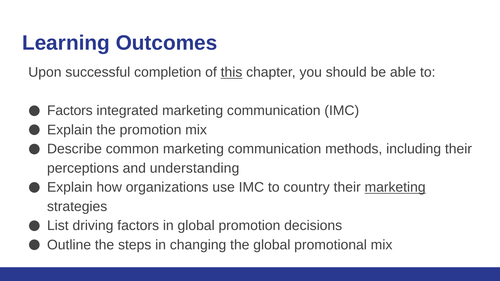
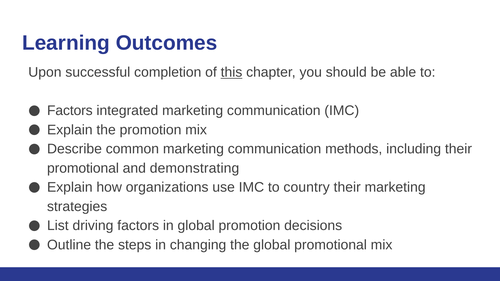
perceptions: perceptions -> promotional (83, 168)
understanding: understanding -> demonstrating (195, 168)
marketing underline: present -> none (395, 188)
